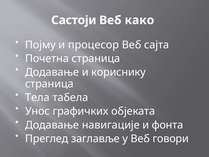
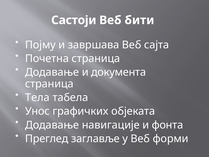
како: како -> бити (139, 20)
процесор: процесор -> завршава (94, 45)
кориснику: кориснику -> документа (119, 72)
говори: говори -> форми (171, 138)
